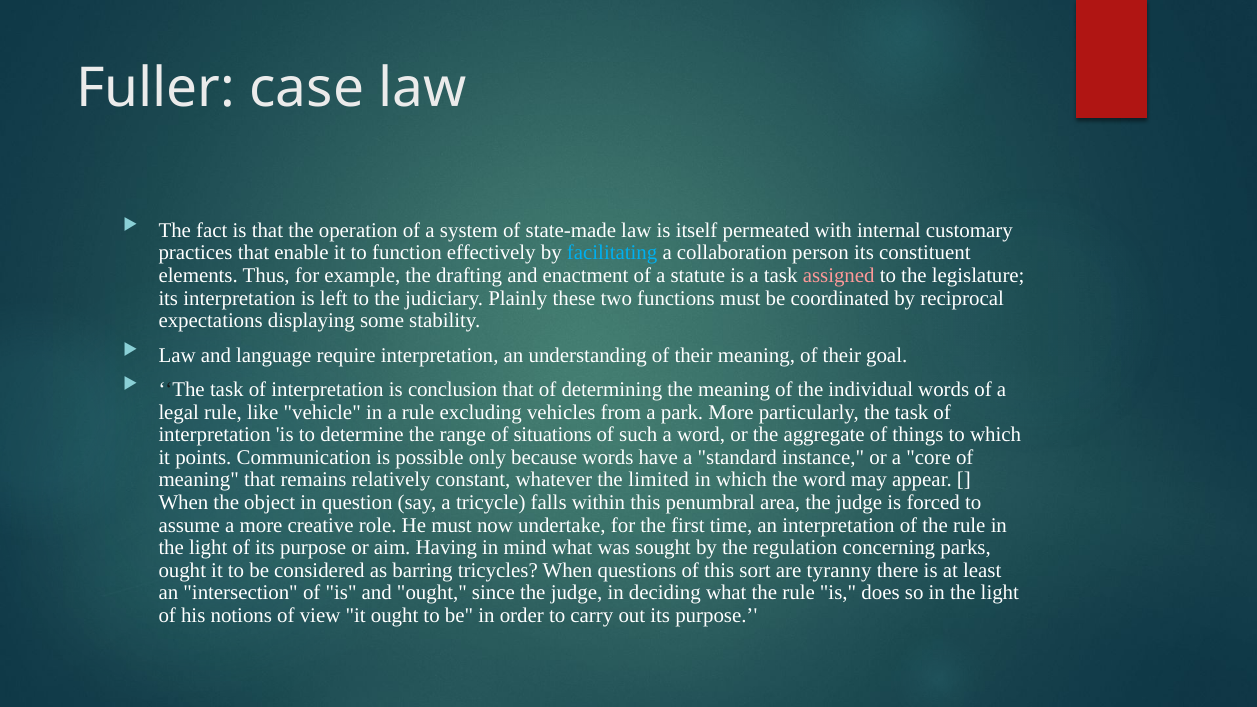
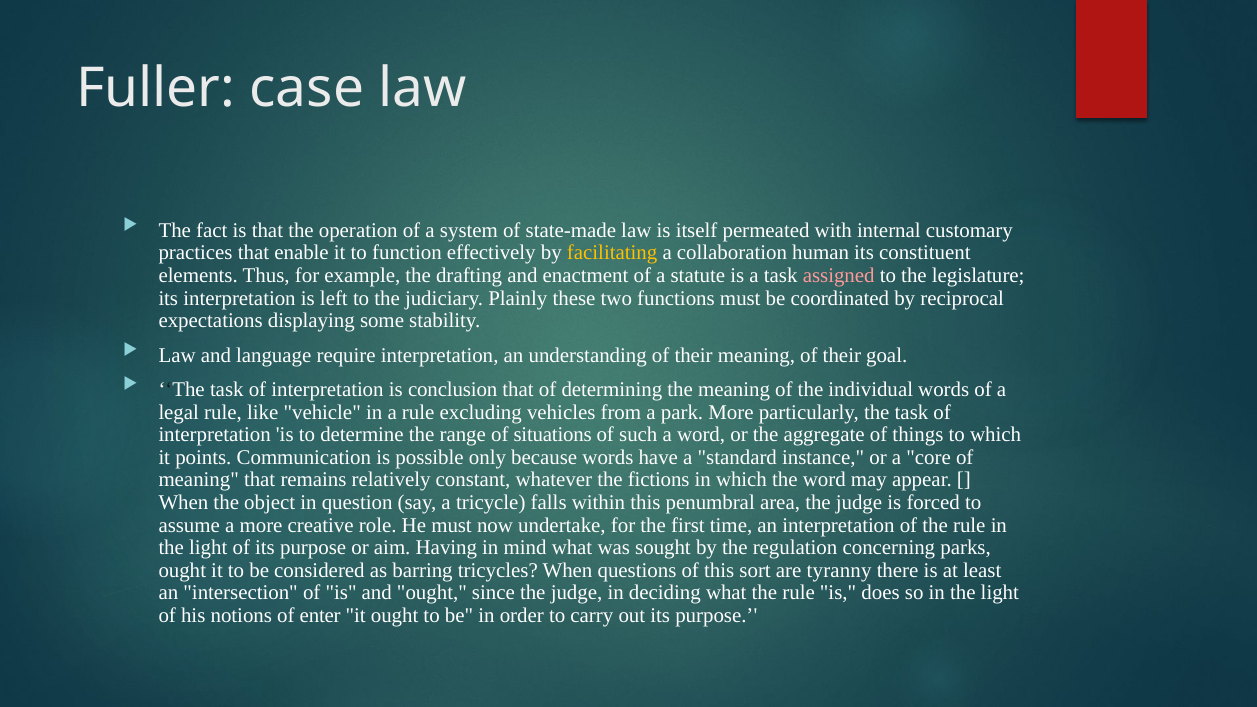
facilitating colour: light blue -> yellow (612, 253)
person: person -> human (821, 253)
limited: limited -> fictions (659, 480)
view: view -> enter (320, 616)
